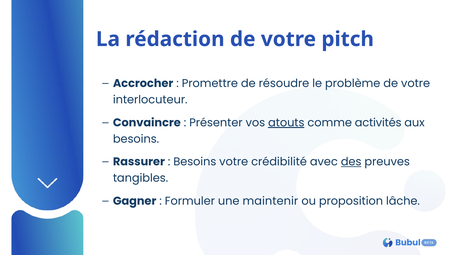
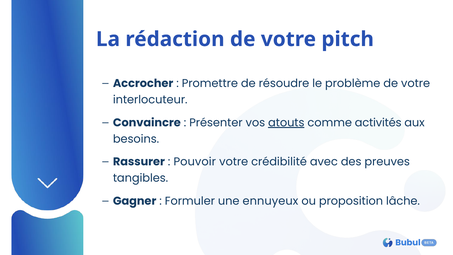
Besoins: Besoins -> Pouvoir (195, 162)
des underline: present -> none (351, 162)
maintenir: maintenir -> ennuyeux (270, 201)
